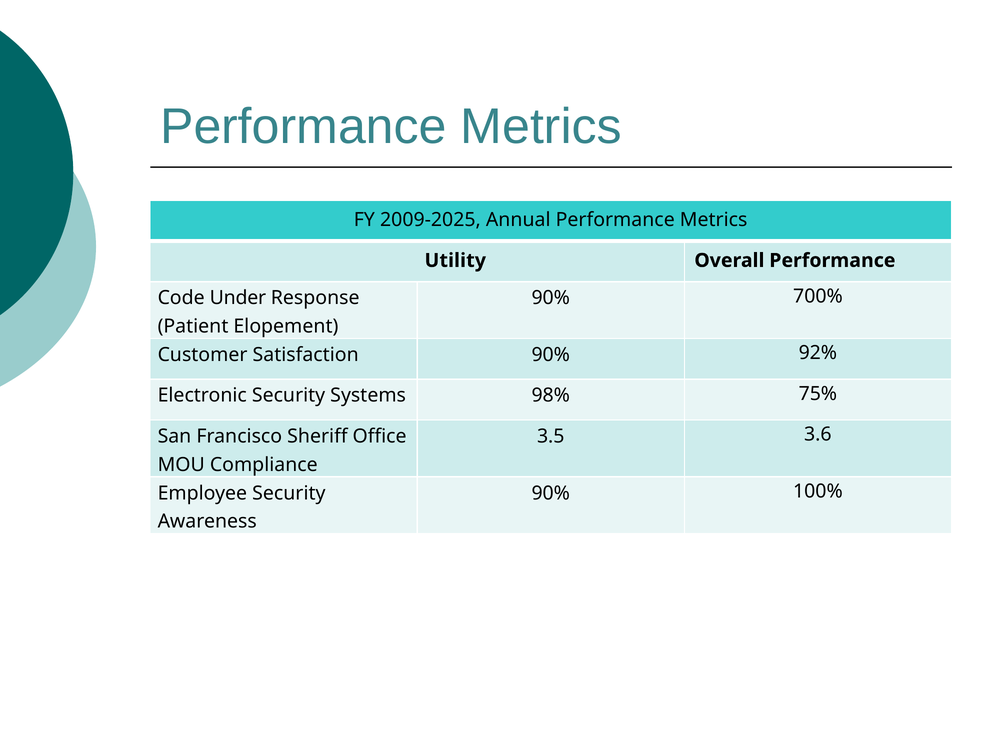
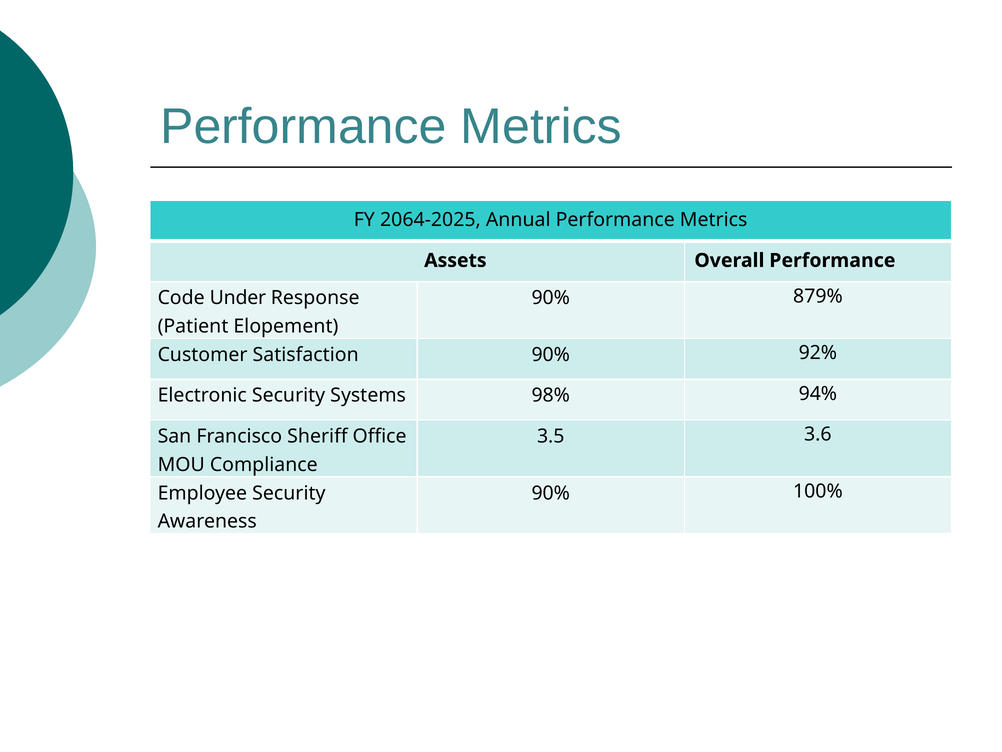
2009-2025: 2009-2025 -> 2064-2025 (430, 220)
Utility: Utility -> Assets (455, 260)
700%: 700% -> 879% (818, 296)
75%: 75% -> 94% (818, 393)
